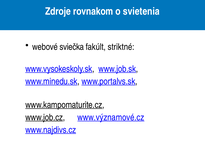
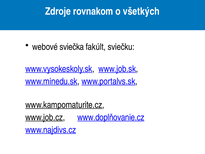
svietenia: svietenia -> všetkých (141, 11)
striktné: striktné -> sviečku (121, 47)
www.významové.cz: www.významové.cz -> www.doplňovanie.cz (111, 117)
